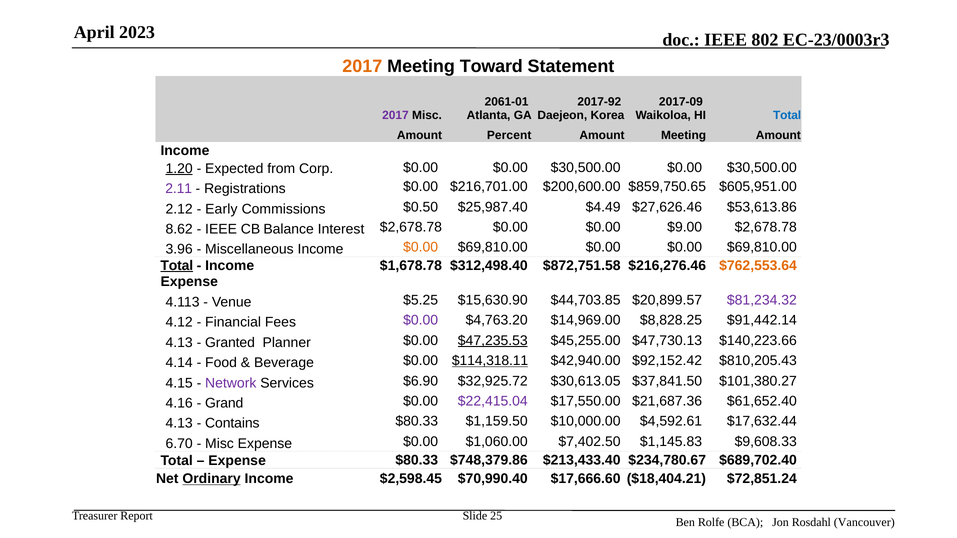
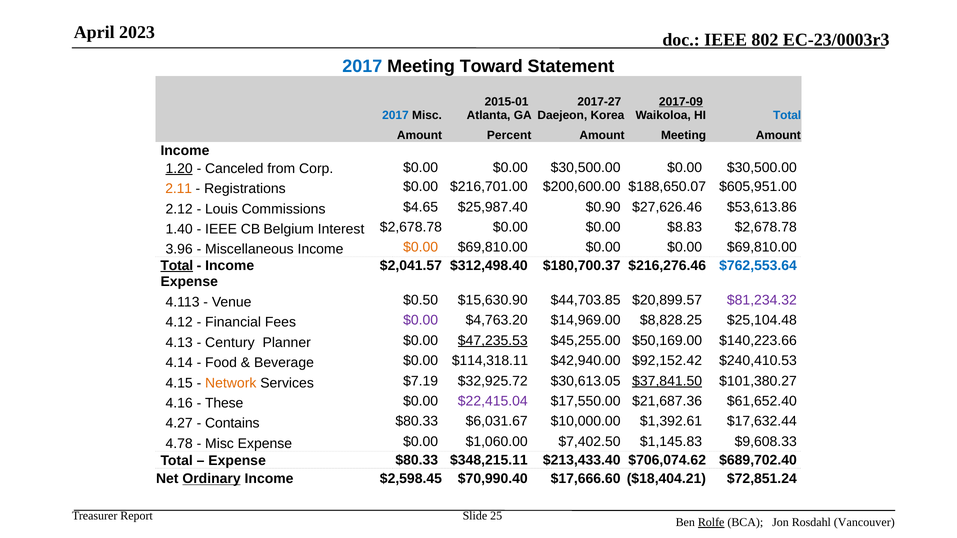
2017 colour: orange -> blue (362, 66)
2061-01: 2061-01 -> 2015-01 (507, 102)
2017-92: 2017-92 -> 2017-27 (599, 102)
2017-09 underline: none -> present (681, 102)
2017 colour: purple -> blue (395, 115)
Expected: Expected -> Canceled (234, 169)
2.11 colour: purple -> orange (179, 189)
$859,750.65: $859,750.65 -> $188,650.07 (667, 187)
Early: Early -> Louis (221, 209)
$0.50: $0.50 -> $4.65 (421, 207)
$4.49: $4.49 -> $0.90 (603, 207)
8.62: 8.62 -> 1.40 (179, 229)
Balance: Balance -> Belgium (289, 229)
$9.00: $9.00 -> $8.83 (685, 227)
$1,678.78: $1,678.78 -> $2,041.57 (411, 266)
$872,751.58: $872,751.58 -> $180,700.37 (582, 266)
$762,553.64 colour: orange -> blue (758, 266)
$5.25: $5.25 -> $0.50 (421, 300)
$91,442.14: $91,442.14 -> $25,104.48 (762, 320)
Granted: Granted -> Century (230, 343)
$47,730.13: $47,730.13 -> $50,169.00 (667, 341)
$114,318.11 underline: present -> none (490, 361)
$810,205.43: $810,205.43 -> $240,410.53 (758, 361)
Network colour: purple -> orange (231, 383)
$6.90: $6.90 -> $7.19 (421, 381)
$37,841.50 underline: none -> present (667, 381)
Grand: Grand -> These (224, 403)
4.13: 4.13 -> 4.27 (179, 424)
$1,159.50: $1,159.50 -> $6,031.67 (497, 422)
$4,592.61: $4,592.61 -> $1,392.61 (671, 422)
6.70: 6.70 -> 4.78 (179, 444)
$748,379.86: $748,379.86 -> $348,215.11 (489, 460)
$234,780.67: $234,780.67 -> $706,074.62 (667, 460)
Rolfe underline: none -> present (711, 523)
